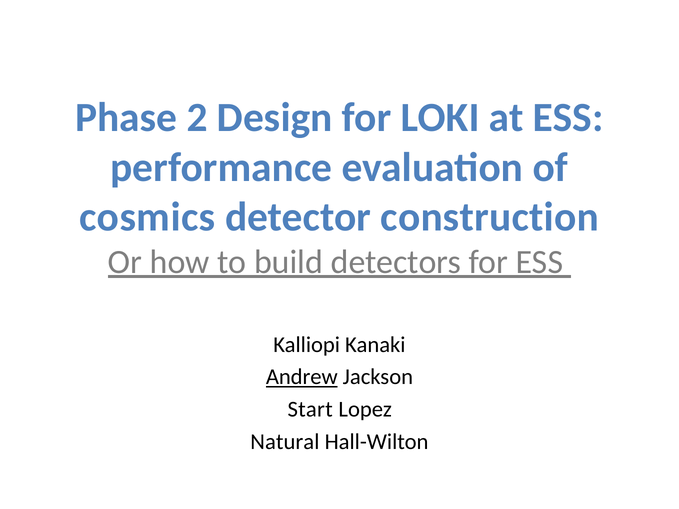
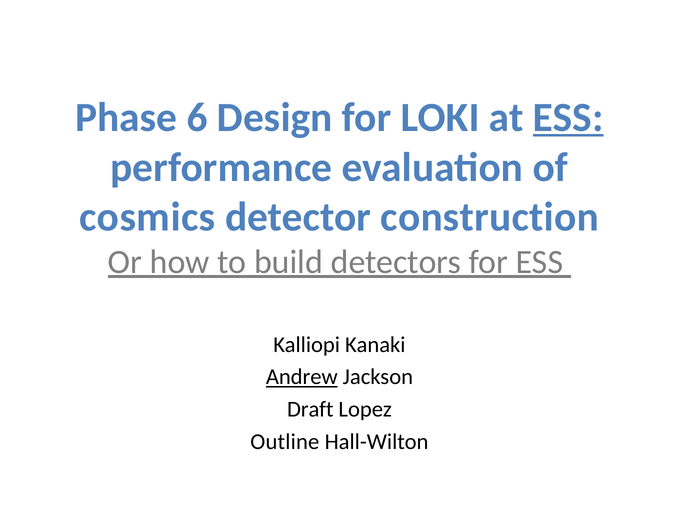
2: 2 -> 6 (197, 118)
ESS underline: none -> present (568, 118)
Start: Start -> Draft (310, 410)
Natural: Natural -> Outline (285, 442)
